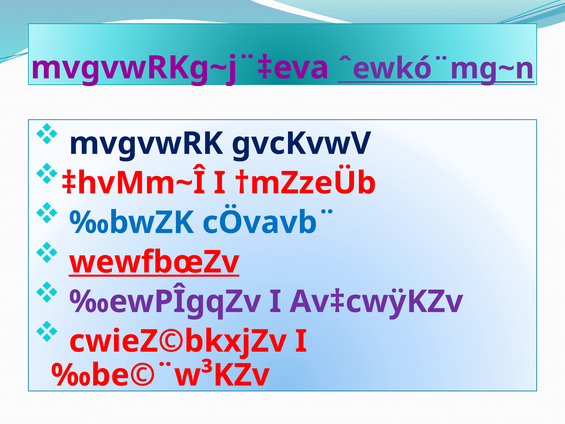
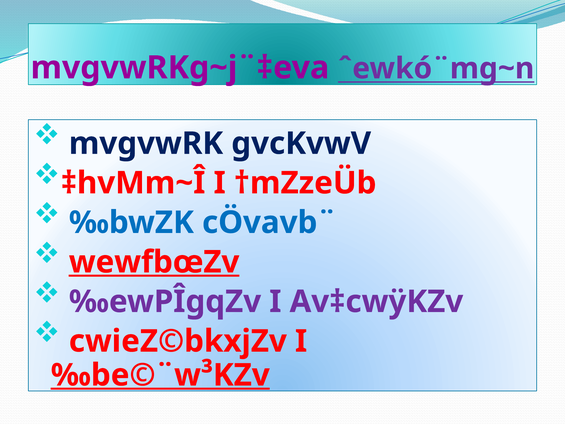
‰be©¨w³KZv underline: none -> present (160, 375)
